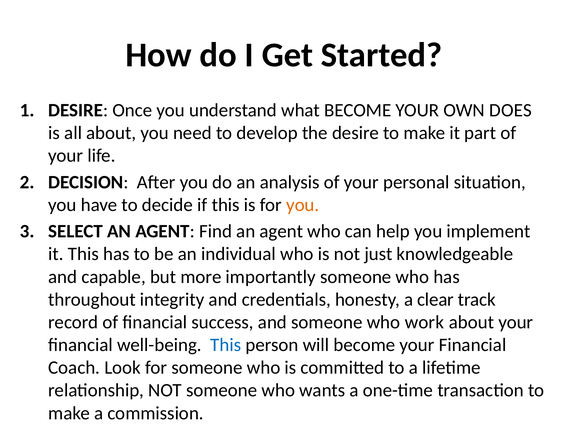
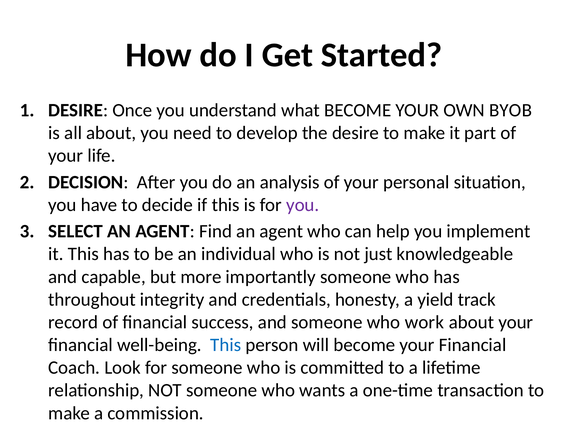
DOES: DOES -> BYOB (511, 110)
you colour: orange -> purple (303, 205)
clear: clear -> yield (435, 300)
